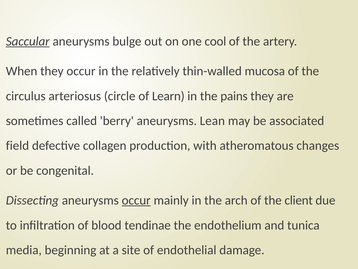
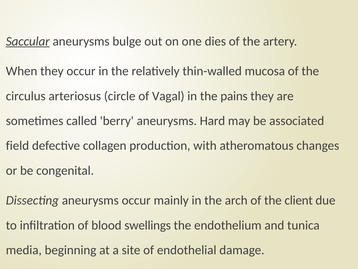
cool: cool -> dies (215, 41)
Learn: Learn -> Vagal (168, 96)
Lean: Lean -> Hard (212, 121)
occur underline: present -> none (136, 200)
tendinae: tendinae -> swellings (148, 225)
